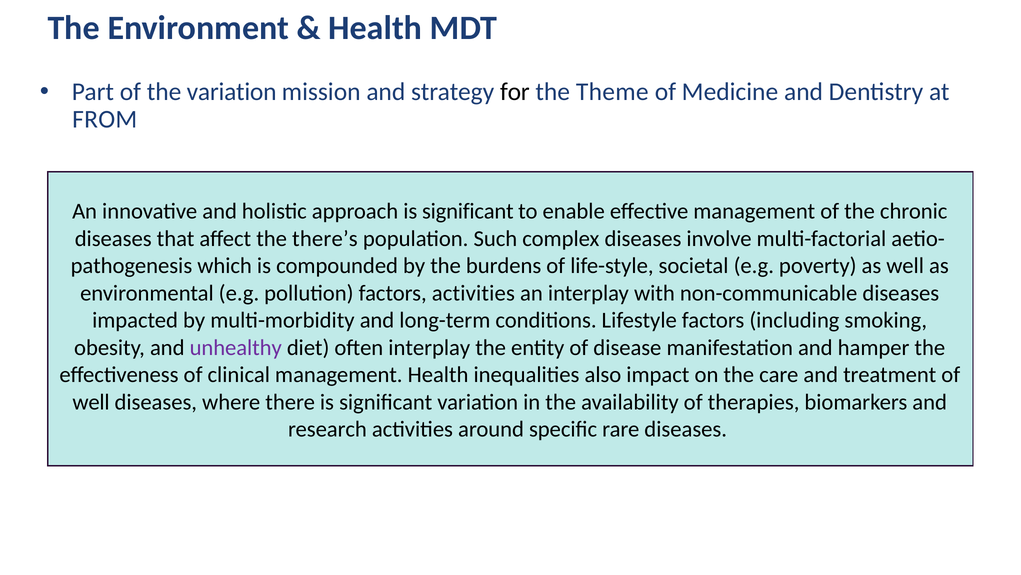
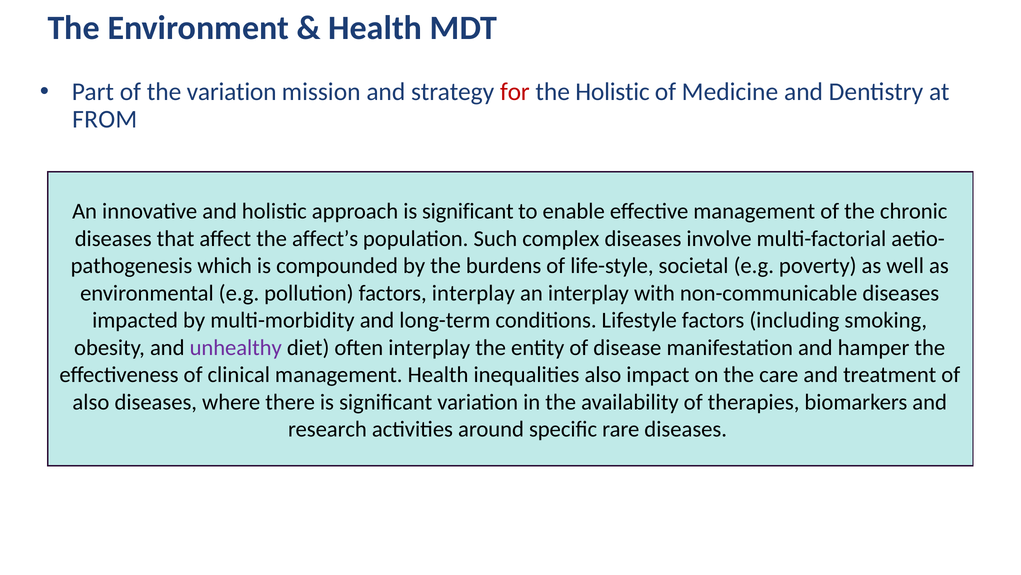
for colour: black -> red (515, 92)
the Theme: Theme -> Holistic (613, 92)
there’s: there’s -> affect’s (325, 238)
factors activities: activities -> interplay (473, 293)
well: well -> also (91, 402)
